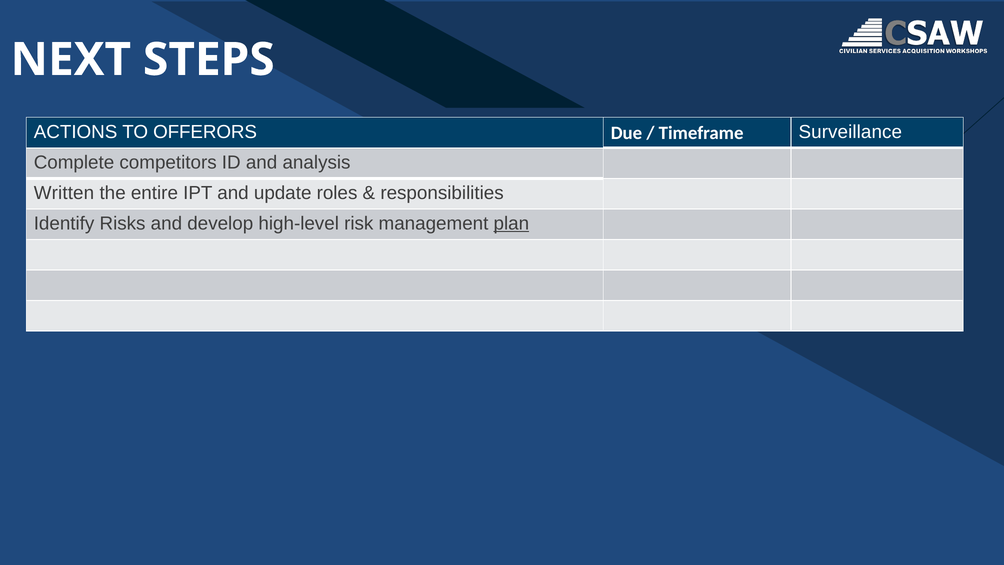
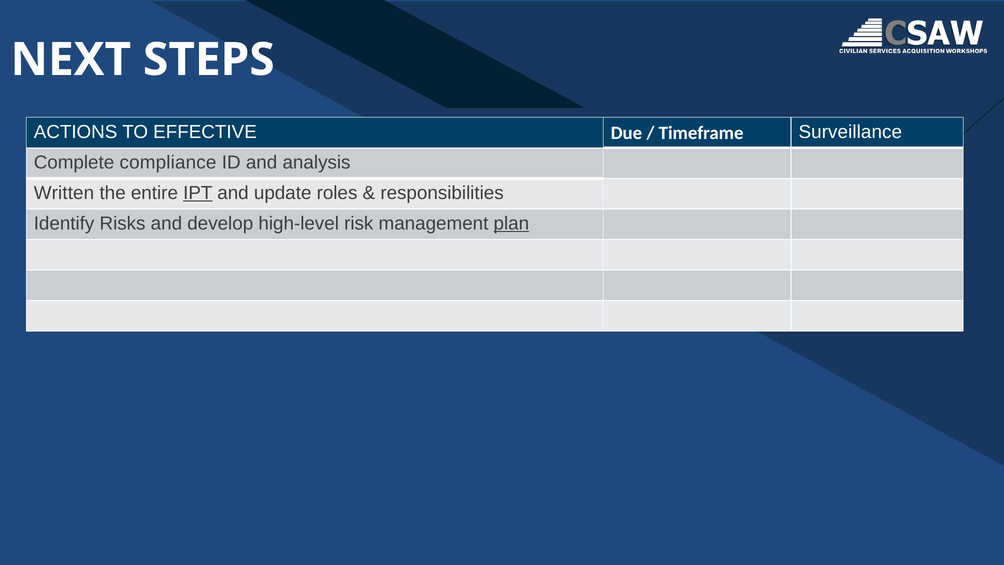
OFFERORS: OFFERORS -> EFFECTIVE (205, 132)
competitors: competitors -> compliance (168, 162)
IPT underline: none -> present (198, 193)
